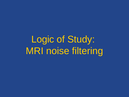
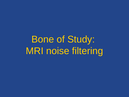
Logic: Logic -> Bone (43, 39)
